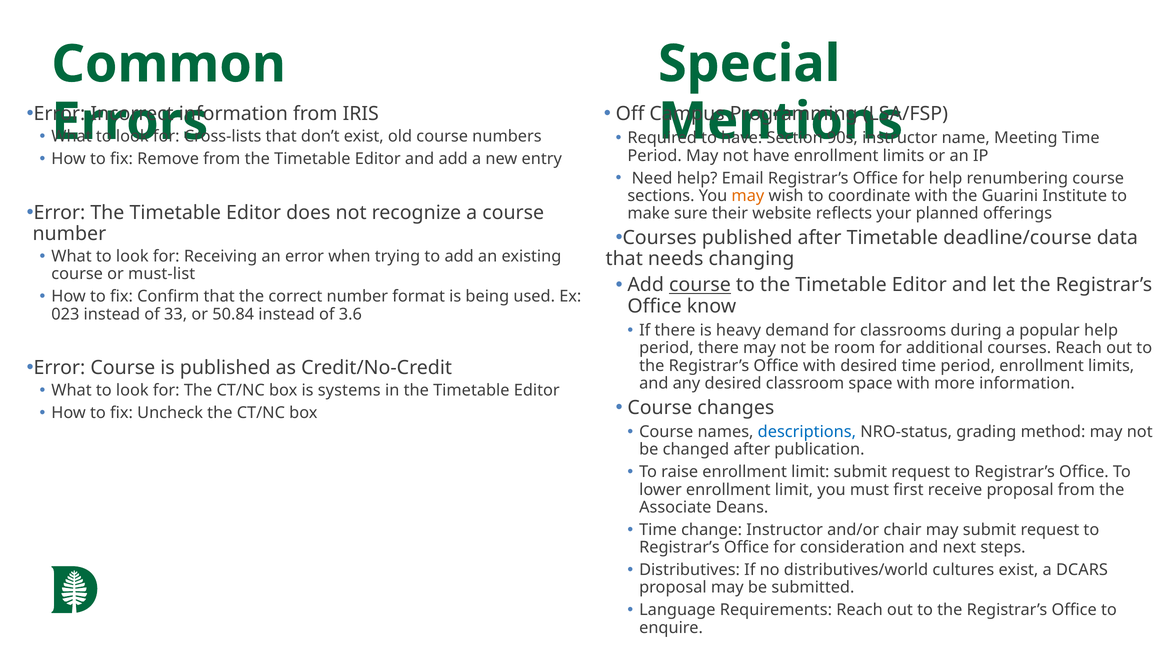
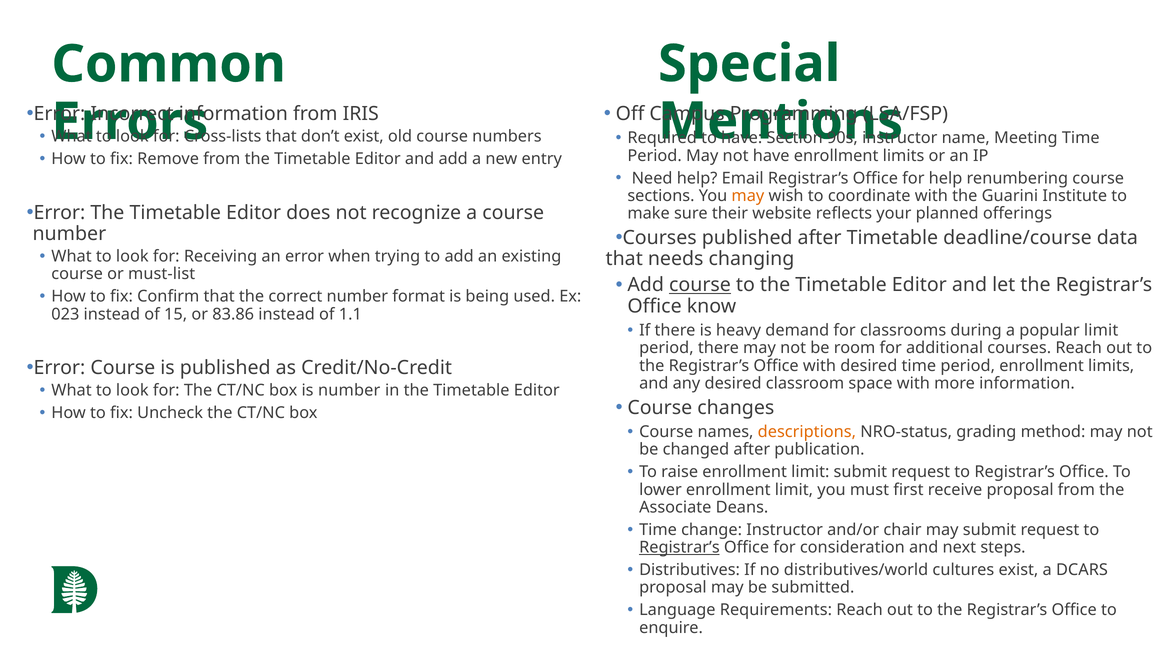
33: 33 -> 15 (176, 314)
50.84: 50.84 -> 83.86 (233, 314)
3.6: 3.6 -> 1.1 (350, 314)
popular help: help -> limit (1101, 330)
is systems: systems -> number (349, 390)
descriptions colour: blue -> orange (807, 432)
Registrar’s underline: none -> present (679, 547)
